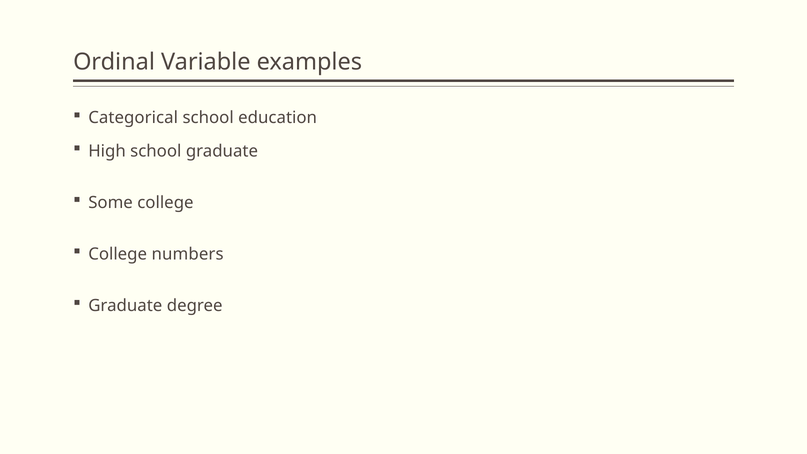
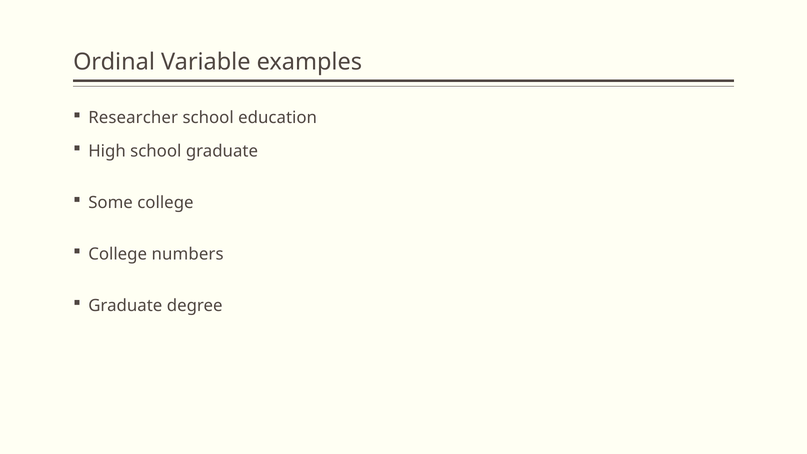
Categorical: Categorical -> Researcher (133, 118)
